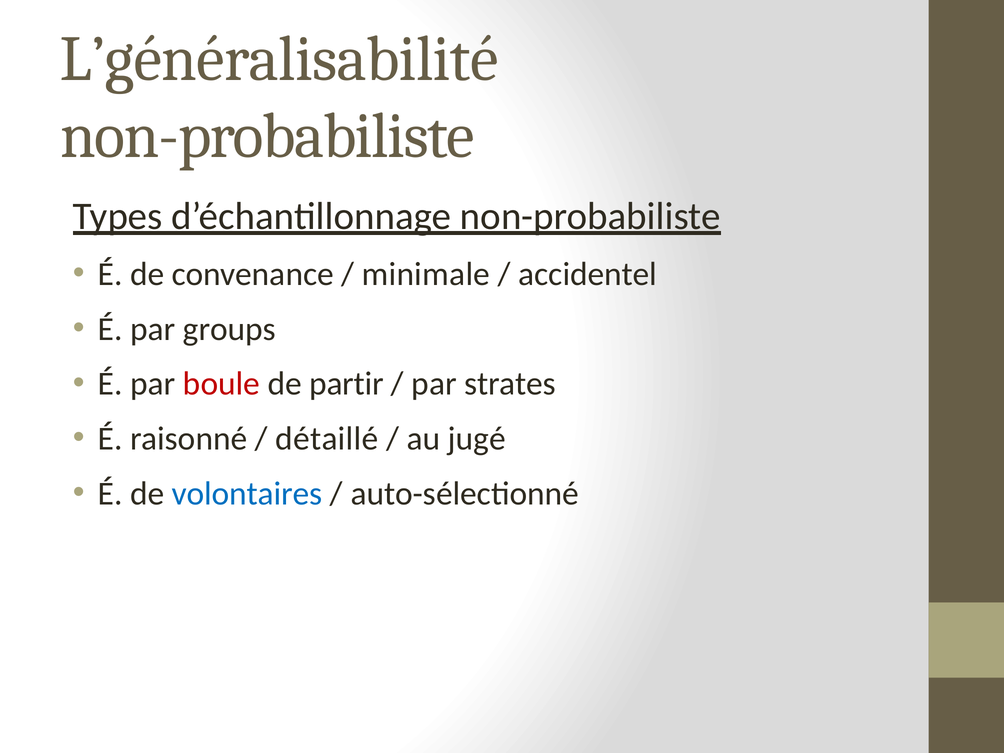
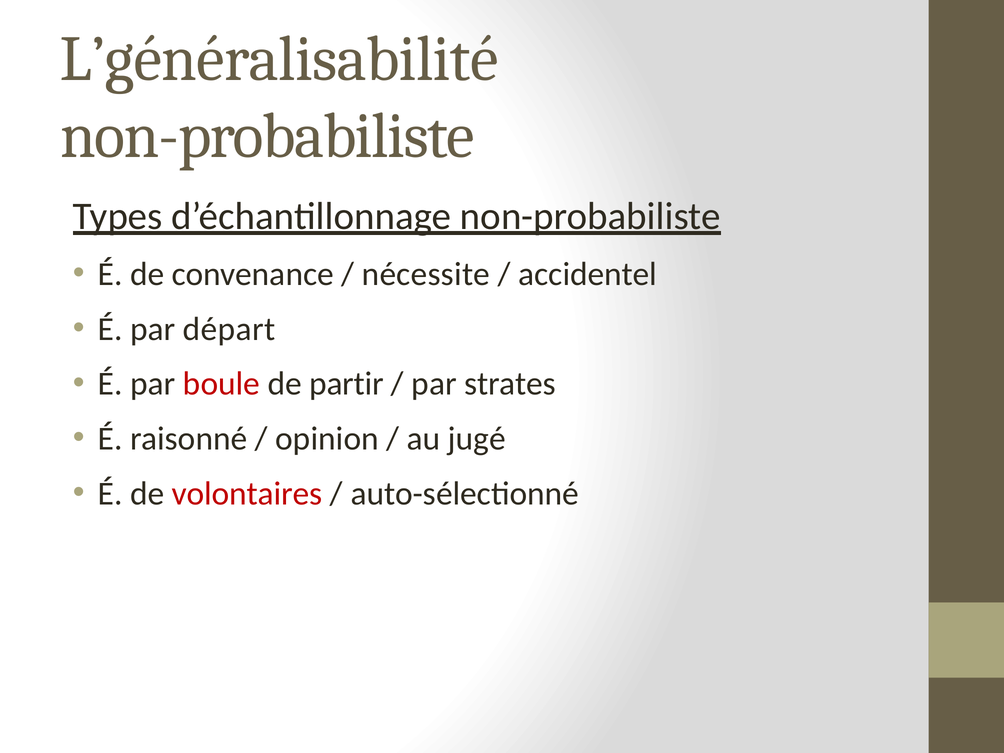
minimale: minimale -> nécessite (426, 274)
groups: groups -> départ (229, 329)
détaillé: détaillé -> opinion (327, 439)
volontaires colour: blue -> red (247, 494)
